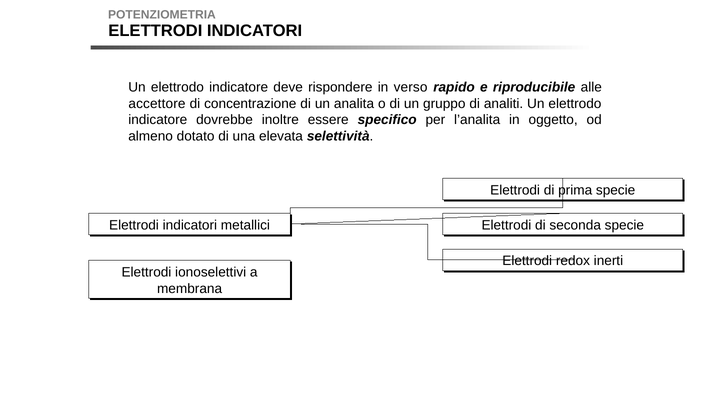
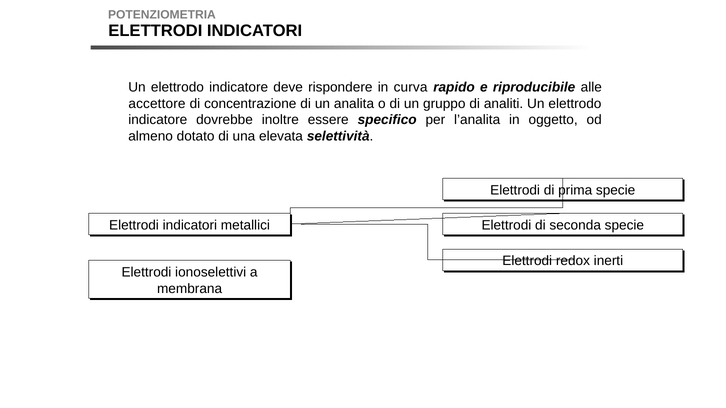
verso: verso -> curva (411, 87)
